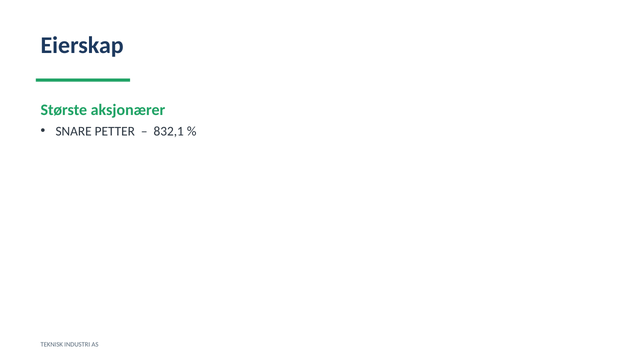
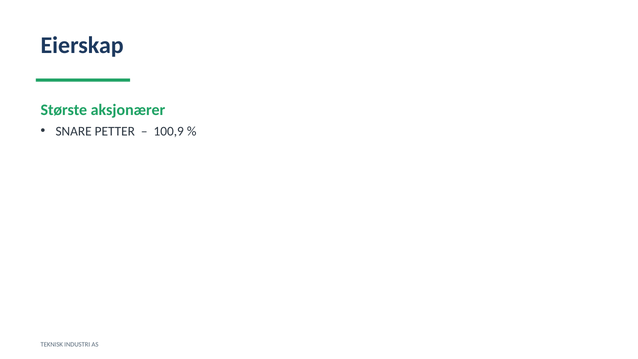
832,1: 832,1 -> 100,9 (169, 131)
